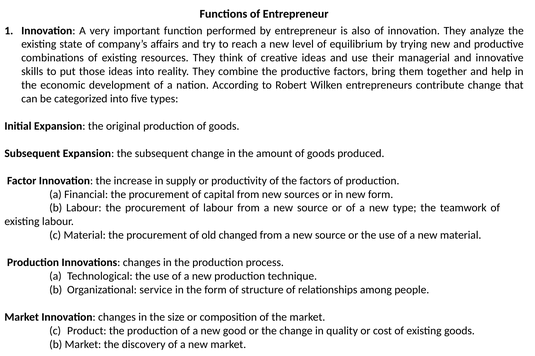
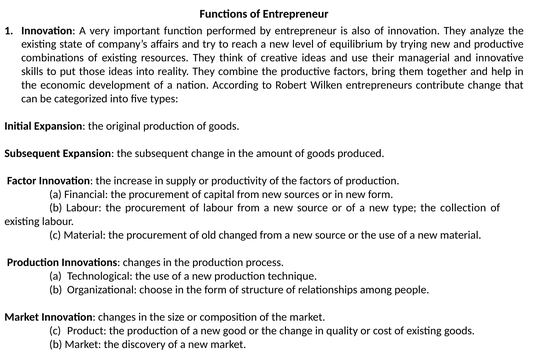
teamwork: teamwork -> collection (463, 208)
service: service -> choose (156, 290)
